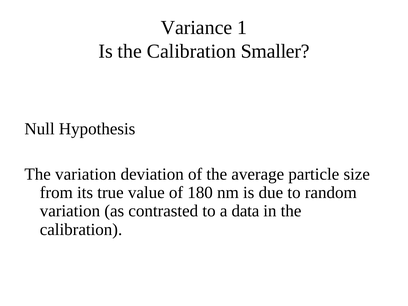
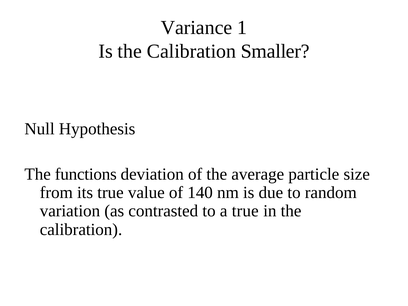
The variation: variation -> functions (86, 174)
180: 180 -> 140 (200, 193)
a data: data -> true (245, 211)
